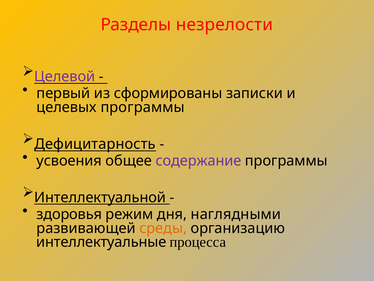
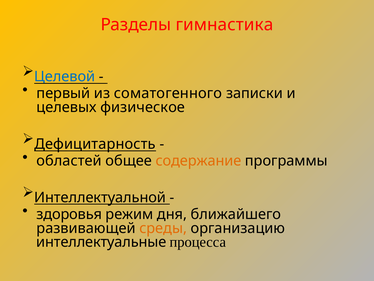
незрелости: незрелости -> гимнастика (224, 25)
Целевой colour: purple -> blue (65, 76)
сформированы: сформированы -> соматогенного (168, 93)
целевых программы: программы -> физическое (143, 107)
усвоения: усвоения -> областей (69, 160)
содержание colour: purple -> orange (198, 160)
наглядными: наглядными -> ближайшего (236, 214)
